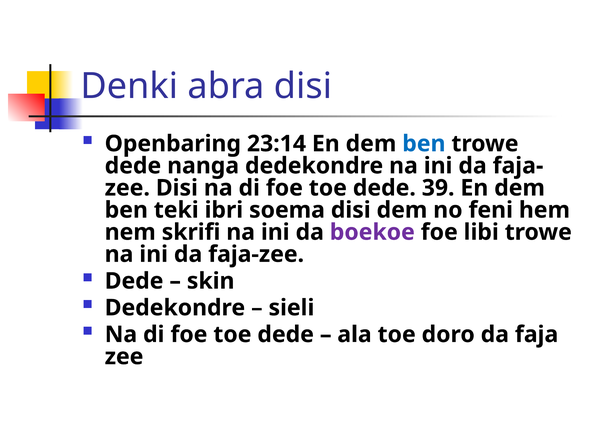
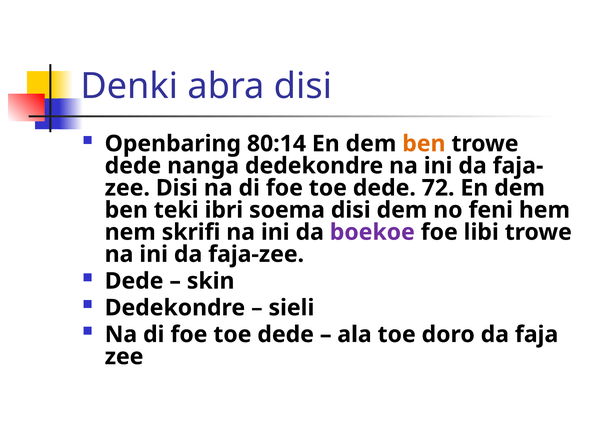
23:14: 23:14 -> 80:14 (276, 144)
ben colour: blue -> orange (424, 144)
39: 39 -> 72 (438, 188)
